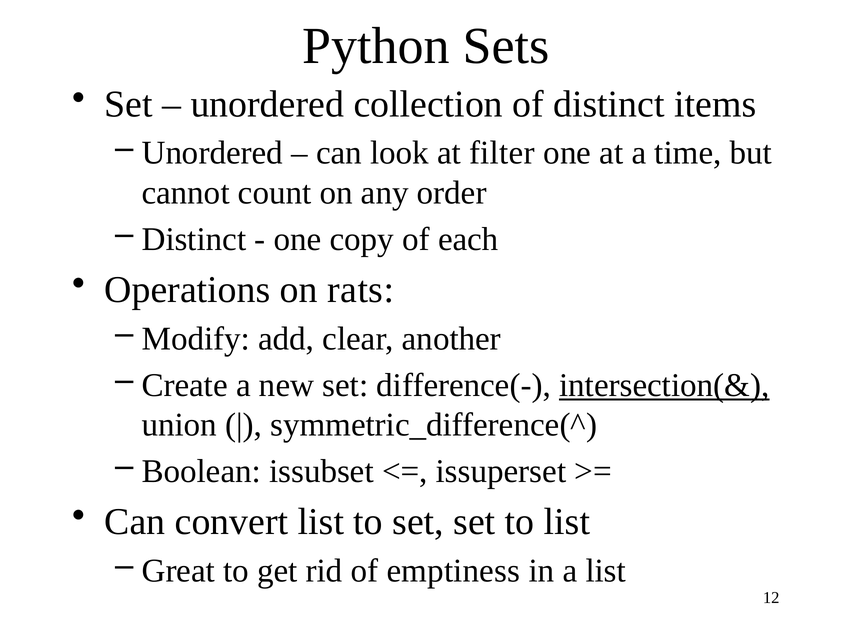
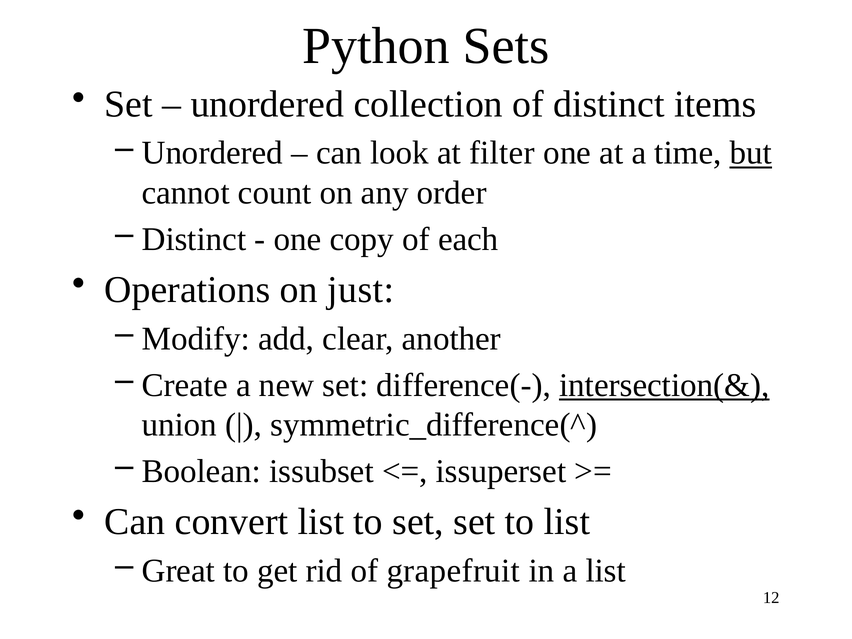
but underline: none -> present (751, 153)
rats: rats -> just (361, 290)
emptiness: emptiness -> grapefruit (453, 571)
